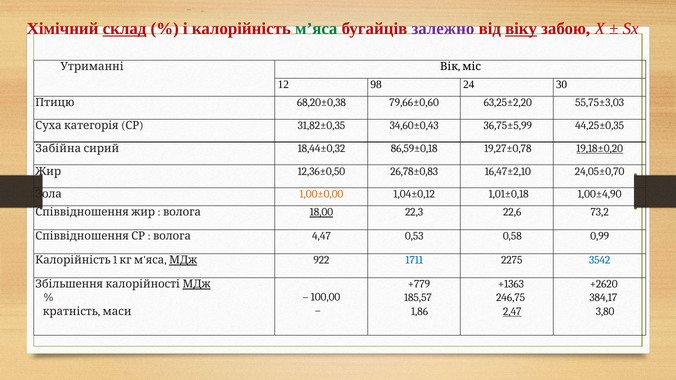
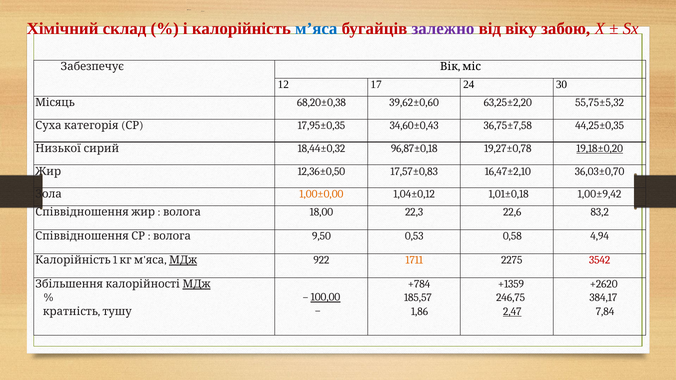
склад underline: present -> none (125, 29)
м’яса colour: green -> blue (316, 29)
віку underline: present -> none (521, 29)
Утриманні: Утриманні -> Забезпечує (92, 67)
98: 98 -> 17 (376, 85)
Птицю: Птицю -> Місяць (55, 103)
79,66±0,60: 79,66±0,60 -> 39,62±0,60 (414, 103)
55,75±3,03: 55,75±3,03 -> 55,75±5,32 (600, 103)
31,82±0,35: 31,82±0,35 -> 17,95±0,35 (321, 126)
36,75±5,99: 36,75±5,99 -> 36,75±7,58 (508, 126)
Забійна: Забійна -> Низької (58, 149)
86,59±0,18: 86,59±0,18 -> 96,87±0,18 (414, 149)
26,78±0,83: 26,78±0,83 -> 17,57±0,83 (414, 171)
24,05±0,70: 24,05±0,70 -> 36,03±0,70 (600, 171)
1,00±4,90: 1,00±4,90 -> 1,00±9,42 (600, 194)
18,00 underline: present -> none (321, 212)
73,2: 73,2 -> 83,2 (600, 212)
4,47: 4,47 -> 9,50 (321, 236)
0,99: 0,99 -> 4,94 (600, 236)
1711 colour: blue -> orange (414, 260)
3542 colour: blue -> red (600, 260)
+779: +779 -> +784 (419, 284)
+1363: +1363 -> +1359 (511, 284)
100,00 underline: none -> present (326, 297)
3,80: 3,80 -> 7,84 (605, 312)
маси: маси -> тушу (117, 312)
